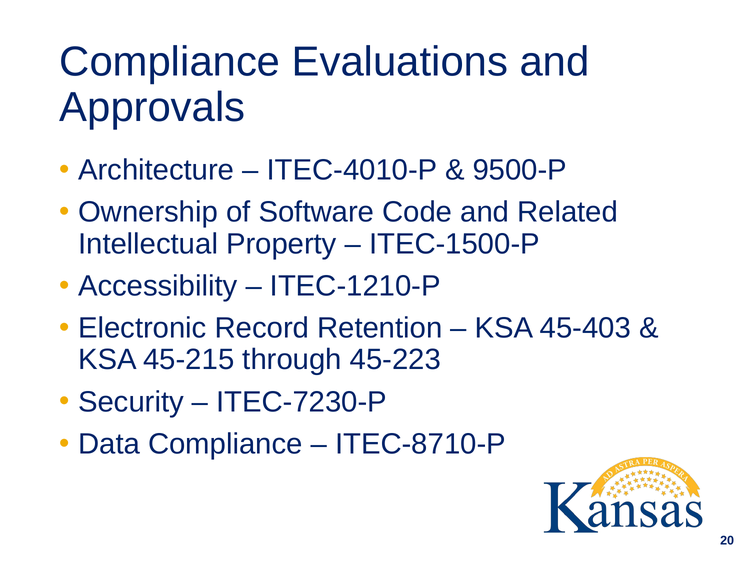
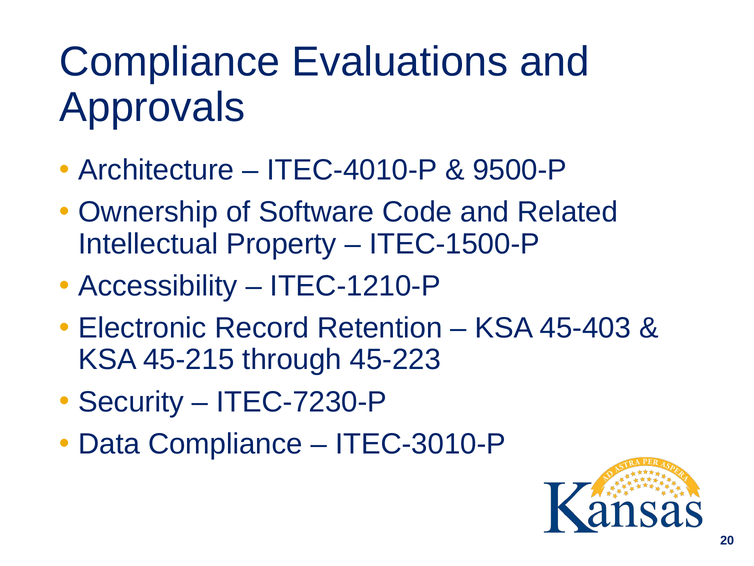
ITEC-8710-P: ITEC-8710-P -> ITEC-3010-P (420, 444)
